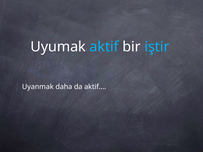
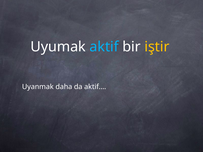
iştir colour: light blue -> yellow (157, 47)
